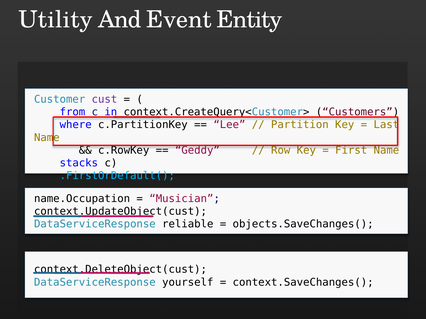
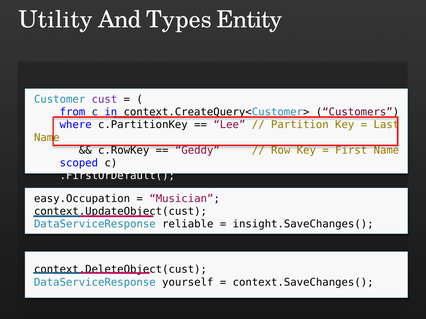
Event: Event -> Types (179, 20)
stacks: stacks -> scoped (79, 163)
.FirstOrDefault( colour: light blue -> white (117, 176)
name.Occupation: name.Occupation -> easy.Occupation (82, 199)
objects.SaveChanges(: objects.SaveChanges( -> insight.SaveChanges( (303, 224)
